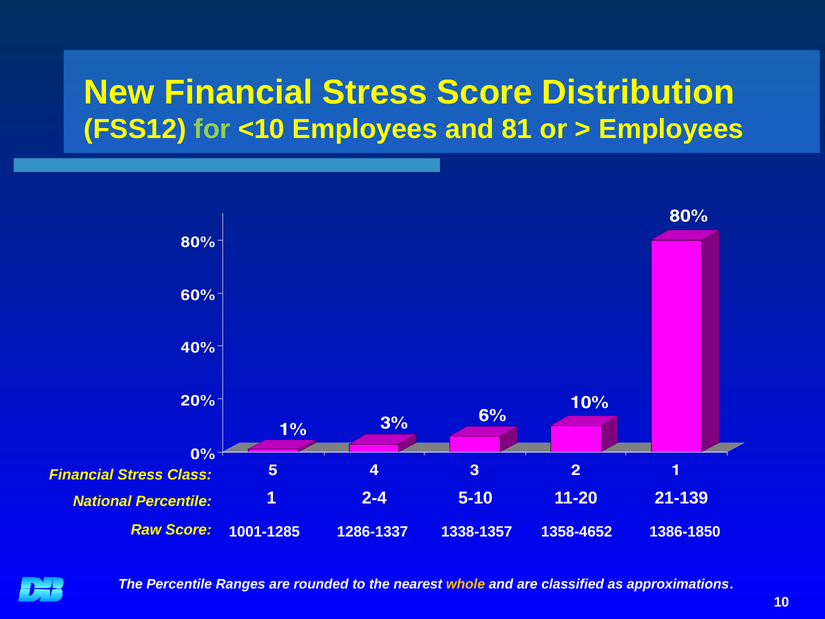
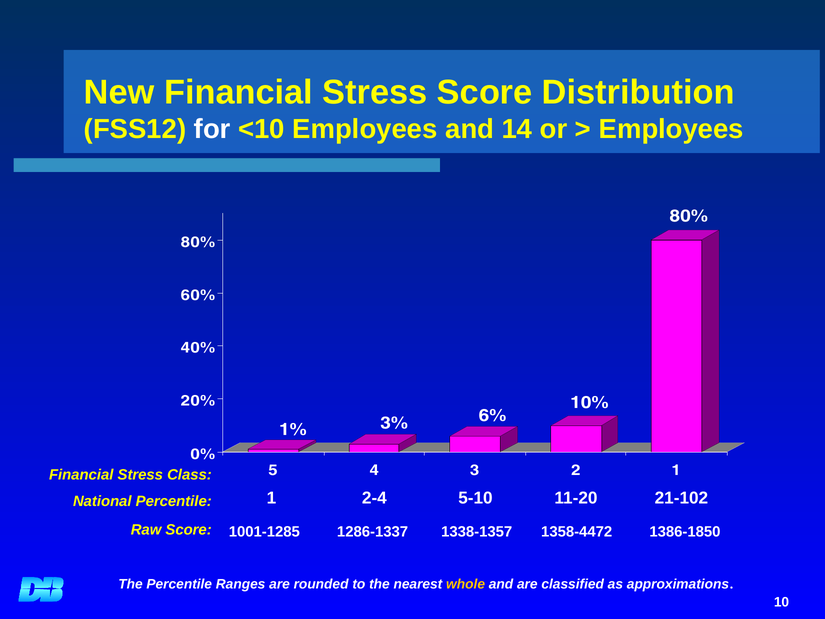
for colour: light green -> white (212, 129)
81: 81 -> 14 (517, 129)
21-139: 21-139 -> 21-102 (681, 498)
1358-4652: 1358-4652 -> 1358-4472 (577, 532)
